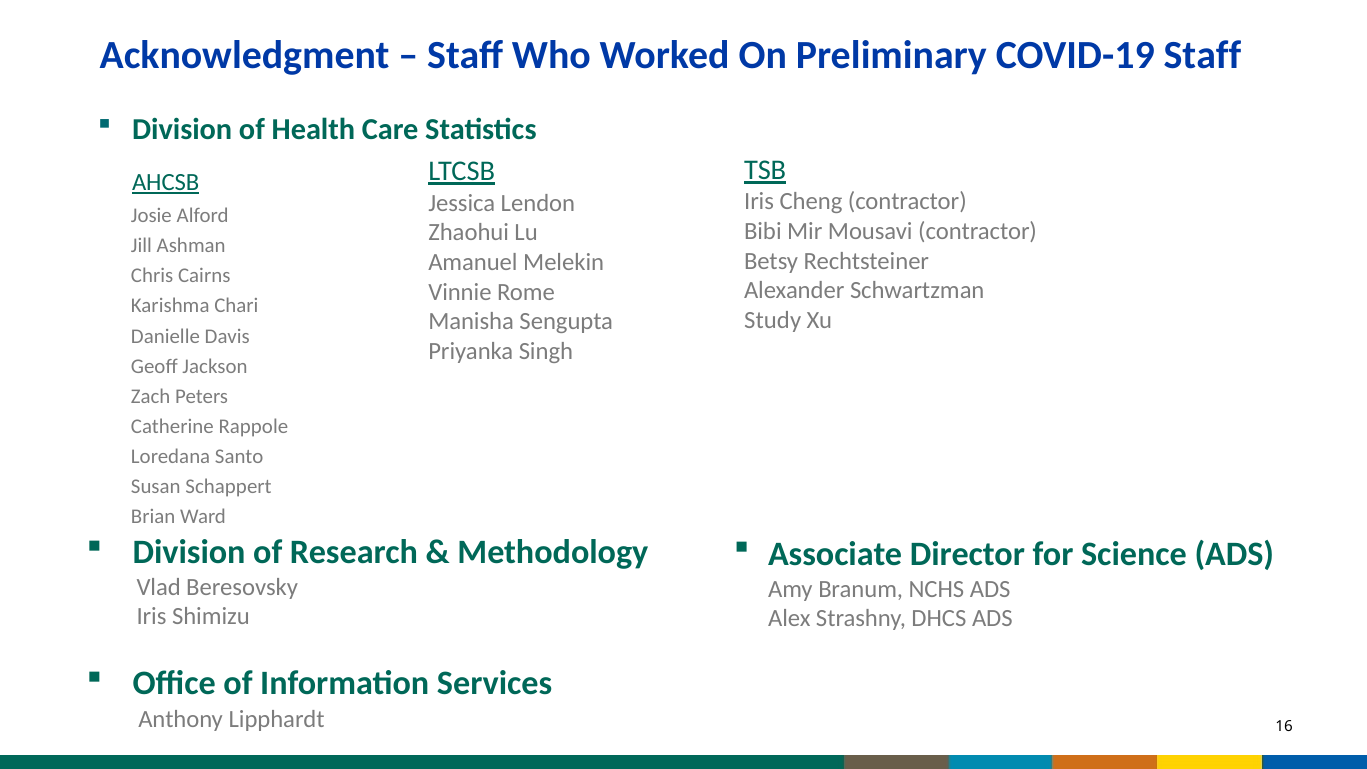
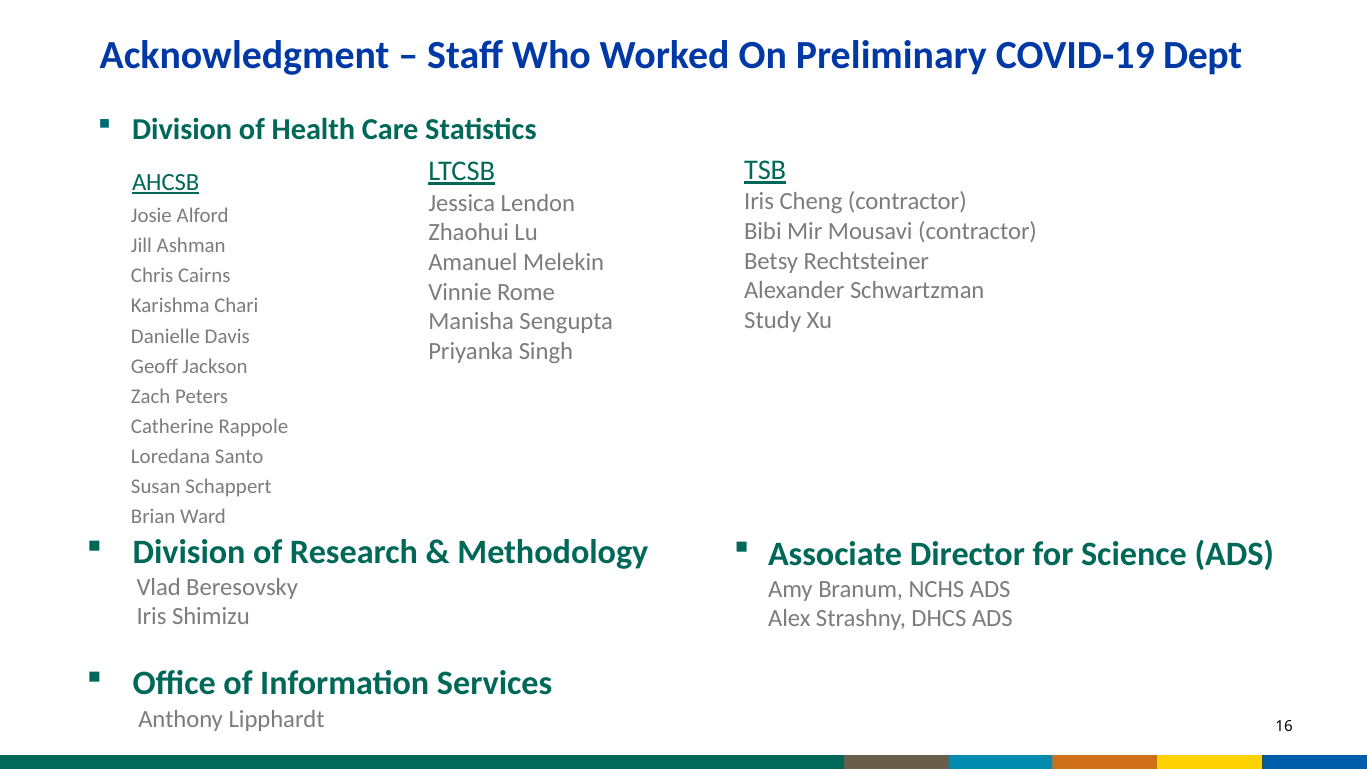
COVID-19 Staff: Staff -> Dept (1203, 55)
